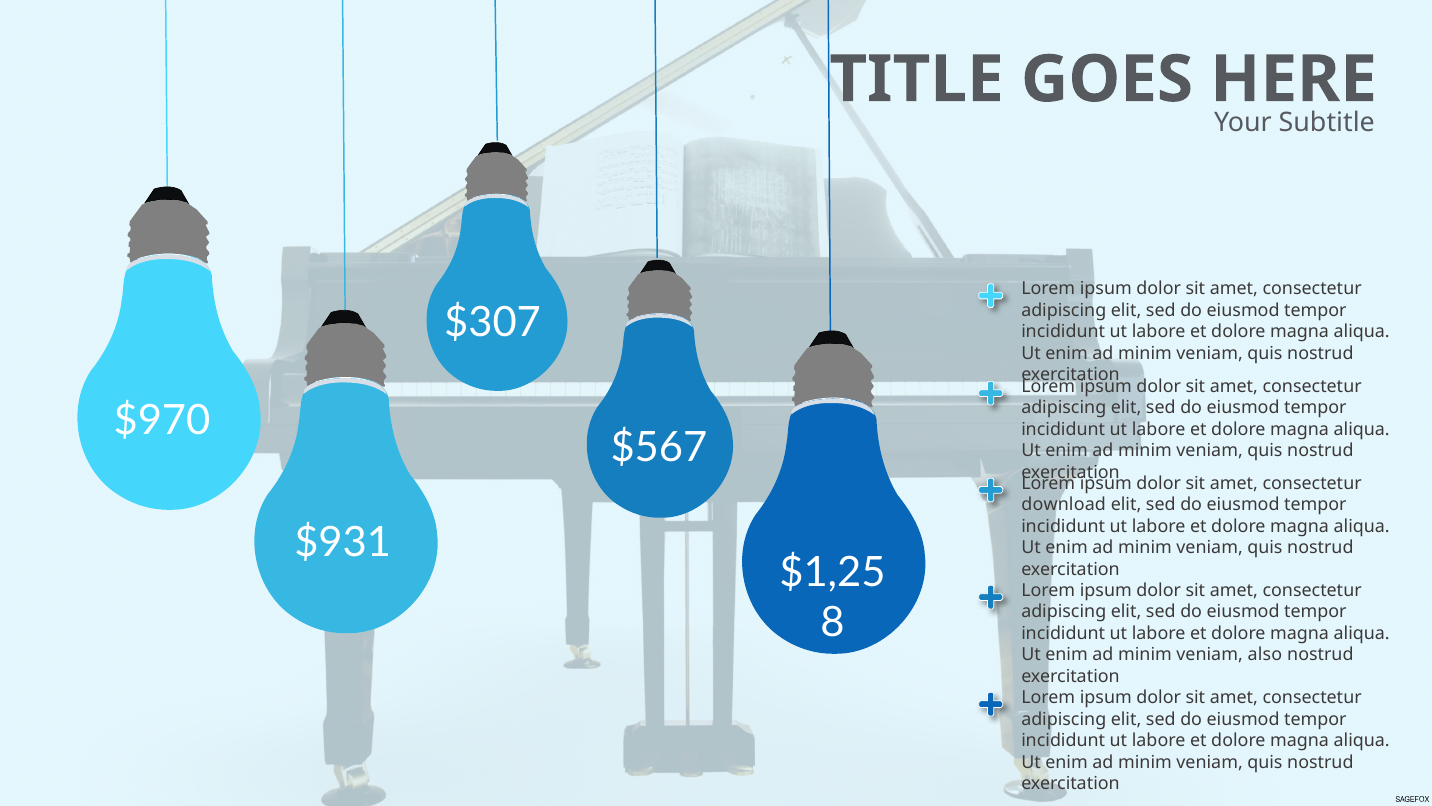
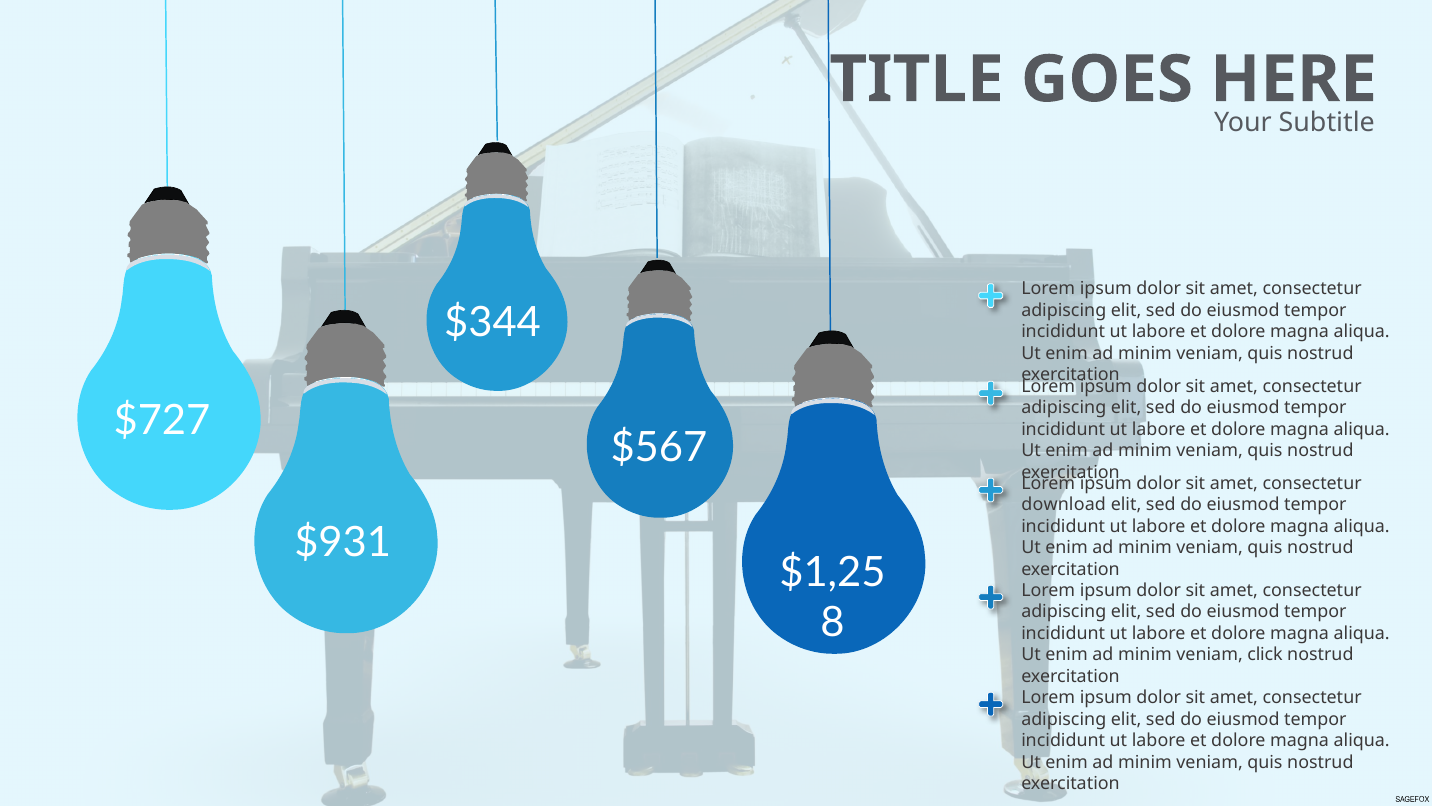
$307: $307 -> $344 (493, 322)
$970: $970 -> $727 (162, 421)
also: also -> click (1265, 655)
